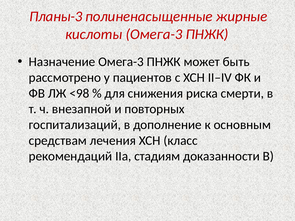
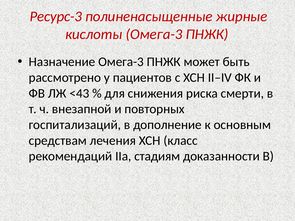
Планы-3: Планы-3 -> Ресурс-3 (56, 17)
<98: <98 -> <43 (79, 93)
